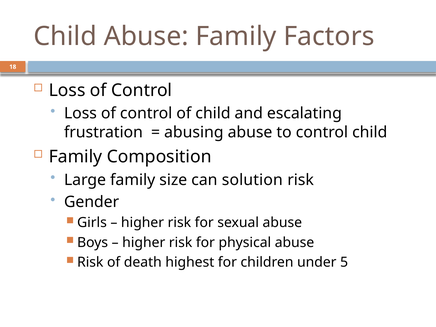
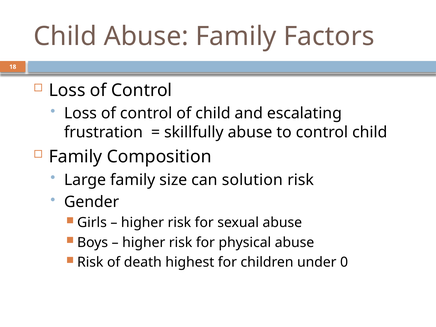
abusing: abusing -> skillfully (194, 132)
5: 5 -> 0 (344, 262)
